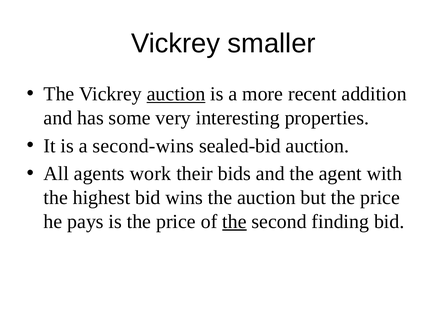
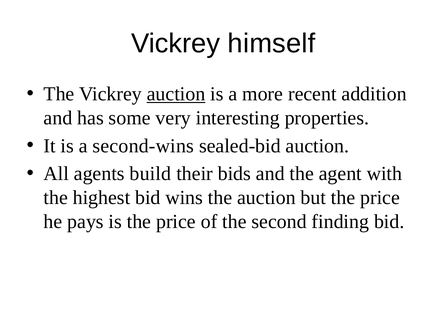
smaller: smaller -> himself (272, 43)
work: work -> build (150, 173)
the underline: present -> none (234, 221)
